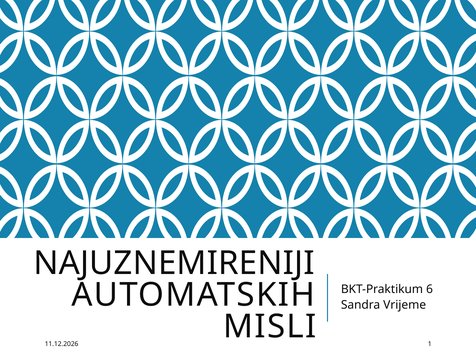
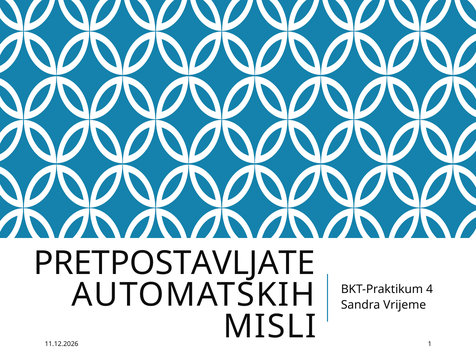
NAJUZNEMIRENIJI: NAJUZNEMIRENIJI -> PRETPOSTAVLJATE (174, 263)
6: 6 -> 4 (430, 289)
